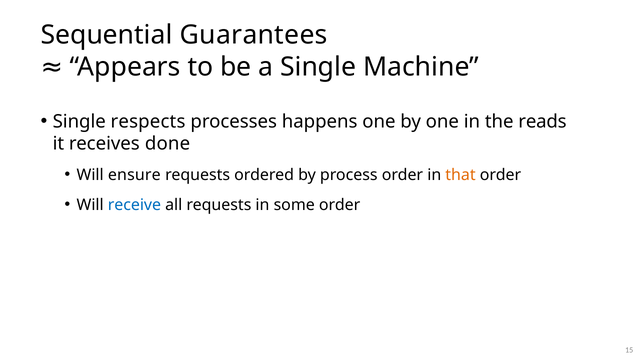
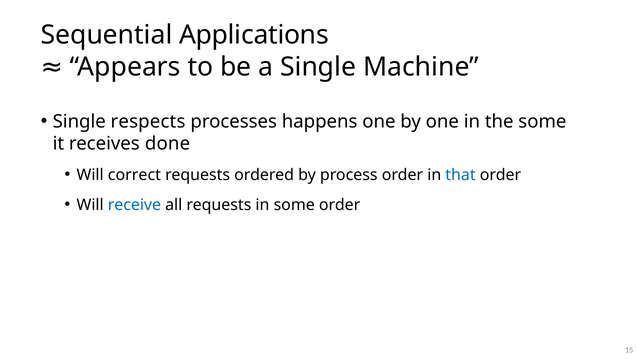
Guarantees: Guarantees -> Applications (254, 35)
the reads: reads -> some (542, 121)
ensure: ensure -> correct (134, 175)
that colour: orange -> blue (461, 175)
